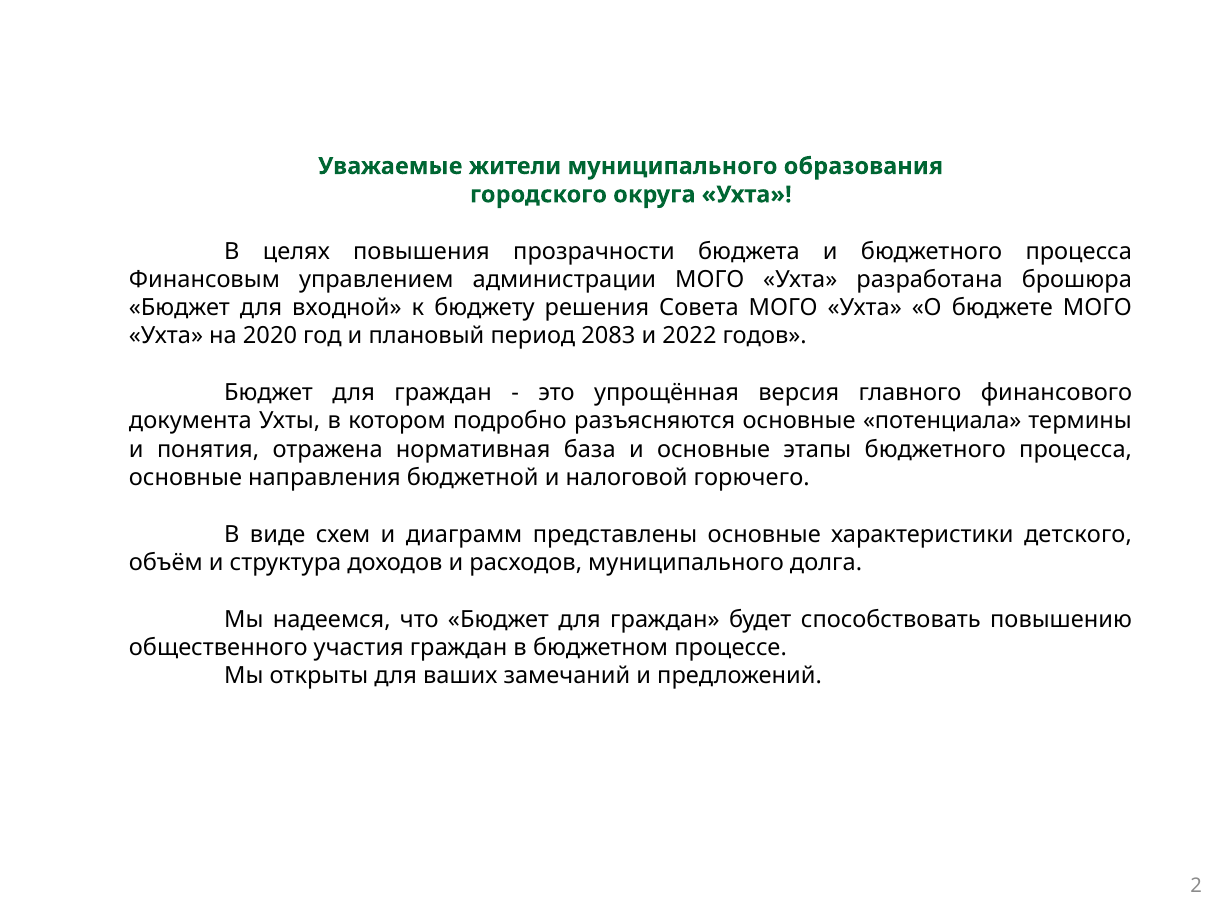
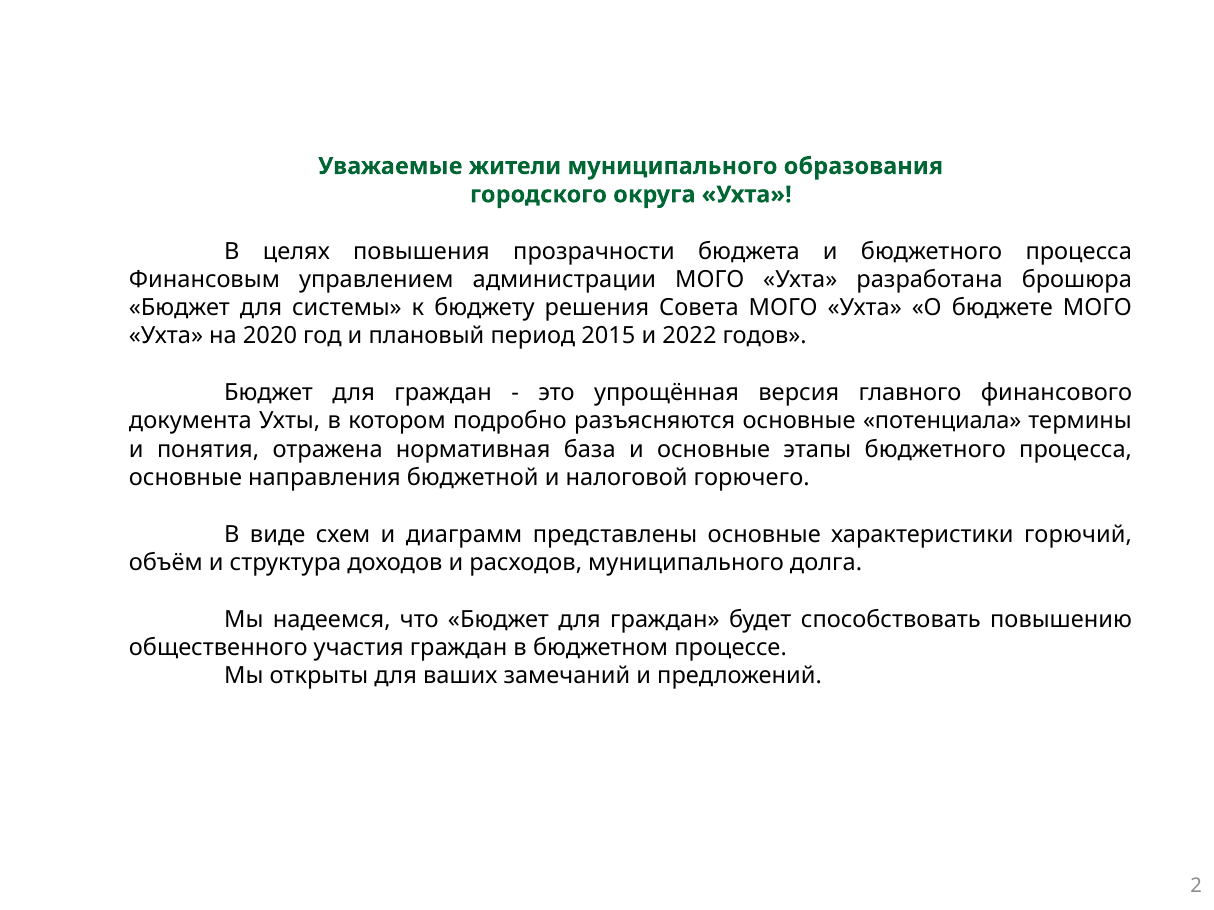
входной: входной -> системы (347, 308)
2083: 2083 -> 2015 (608, 336)
детского: детского -> горючий (1078, 535)
